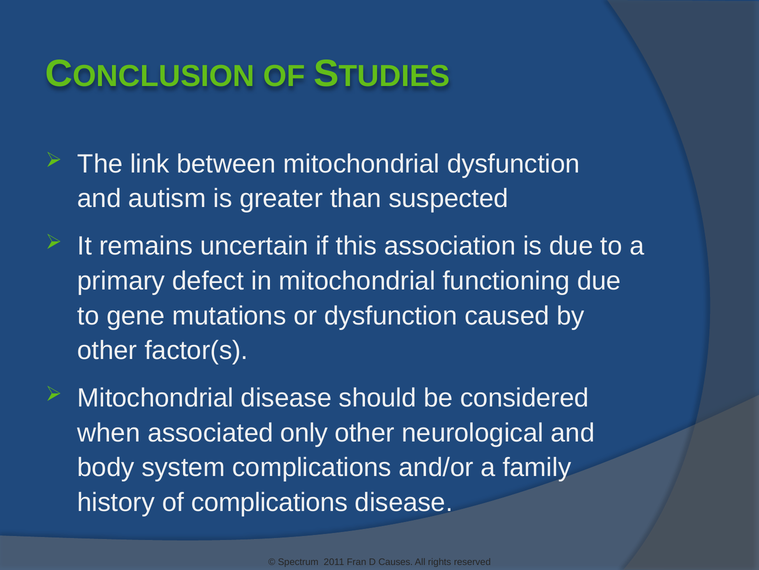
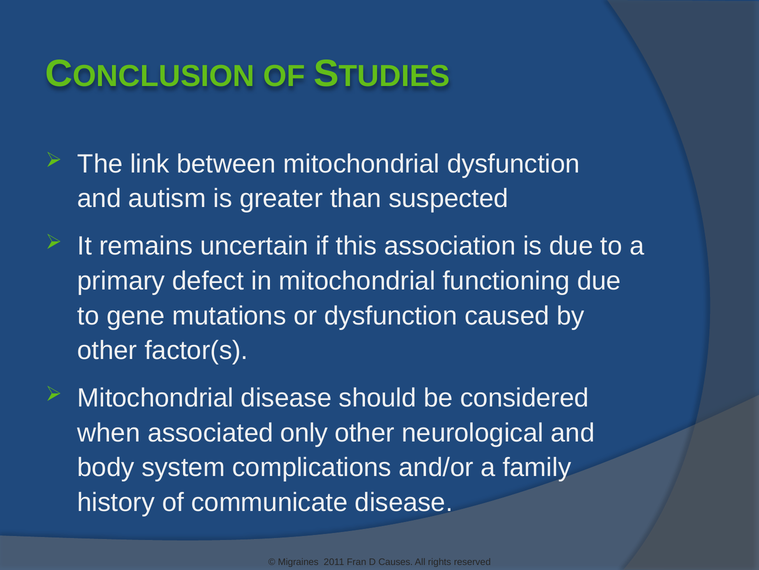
of complications: complications -> communicate (269, 502)
Spectrum: Spectrum -> Migraines (298, 561)
